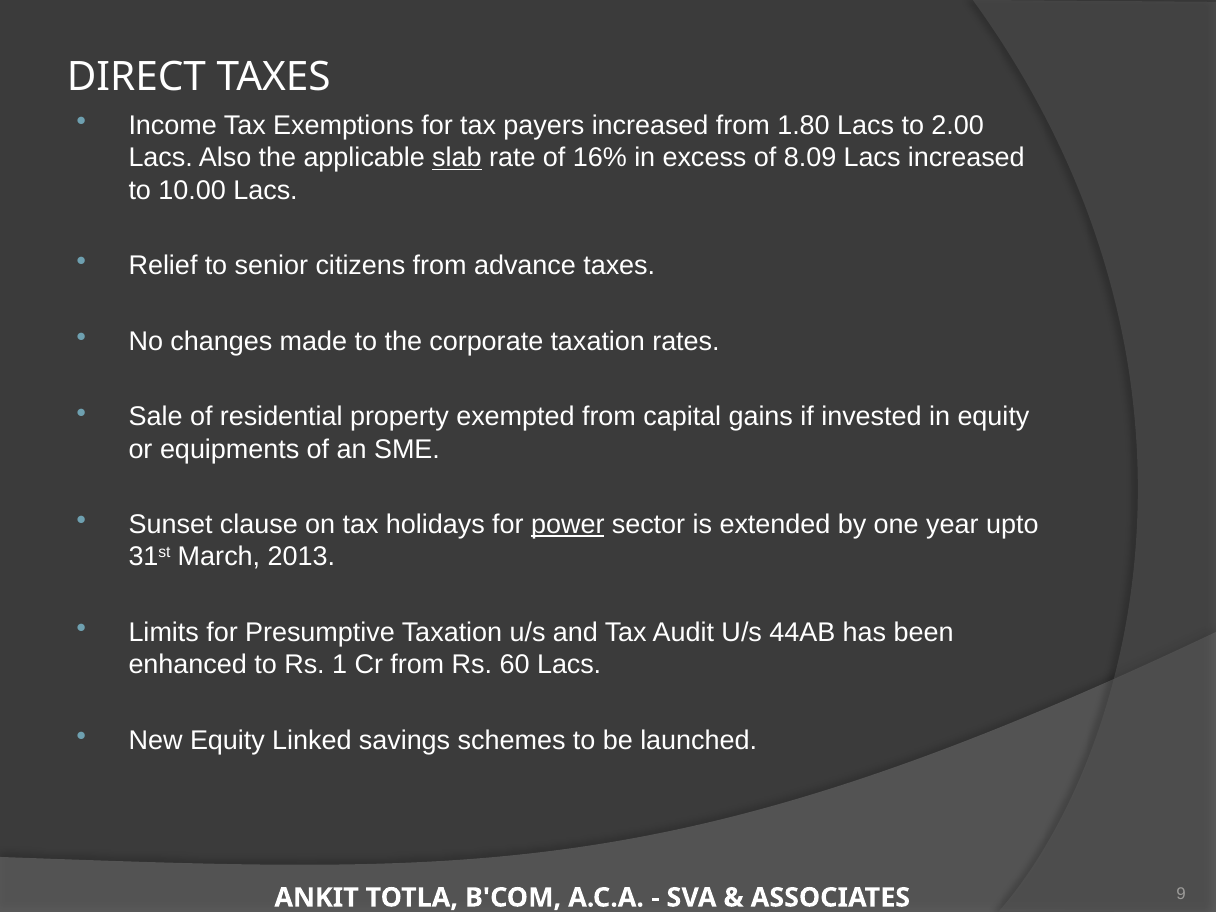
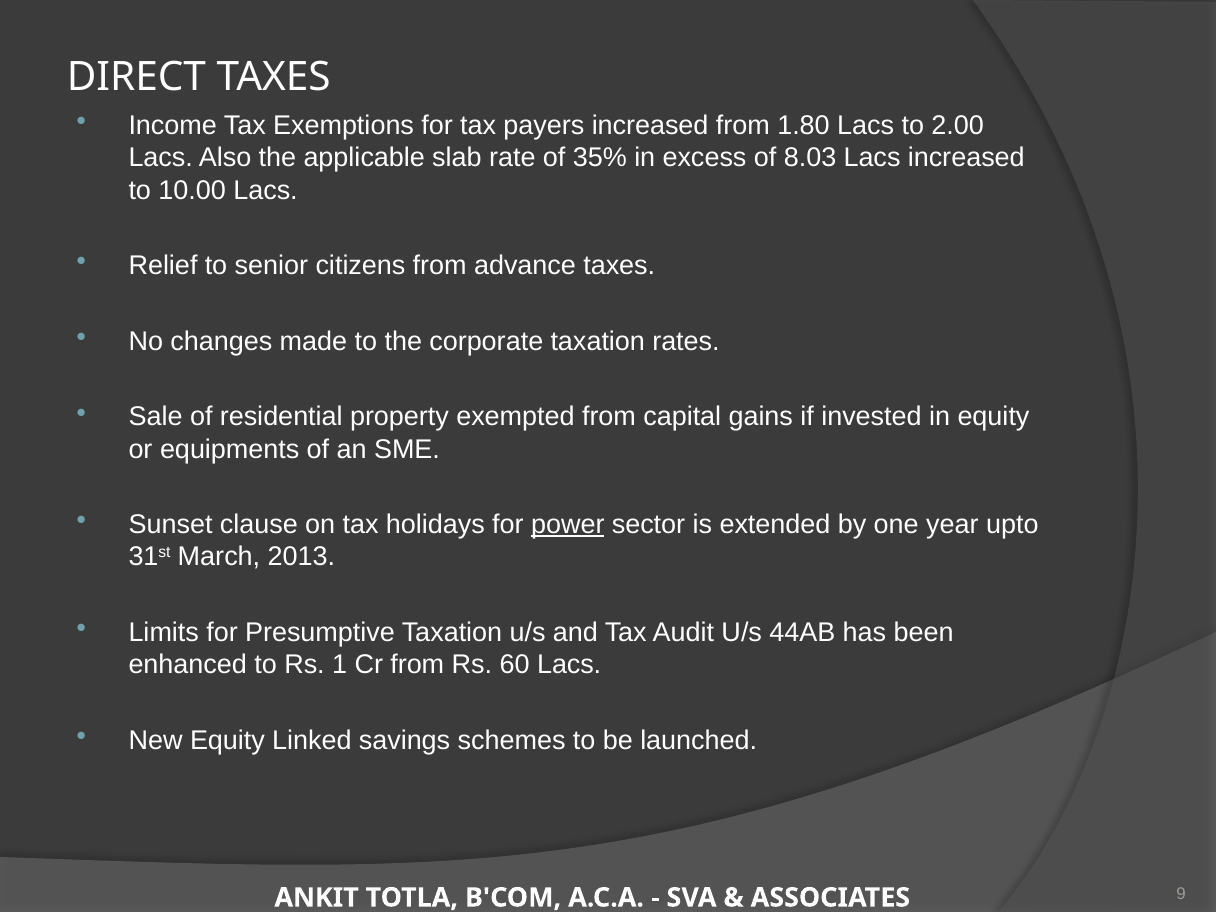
slab underline: present -> none (457, 158)
16%: 16% -> 35% (600, 158)
8.09: 8.09 -> 8.03 (810, 158)
